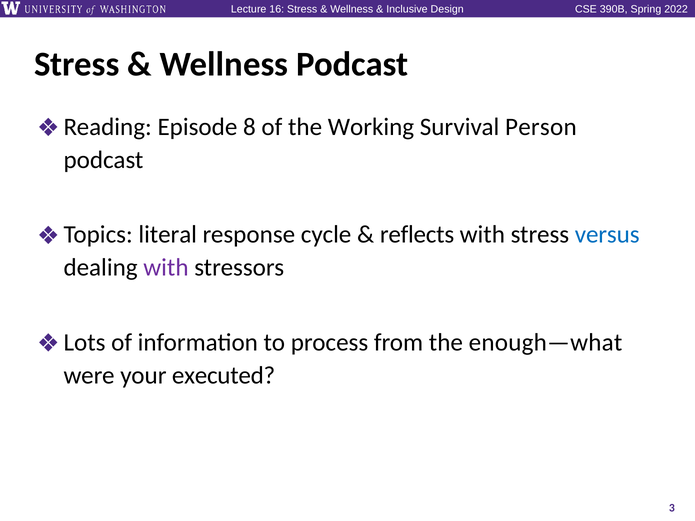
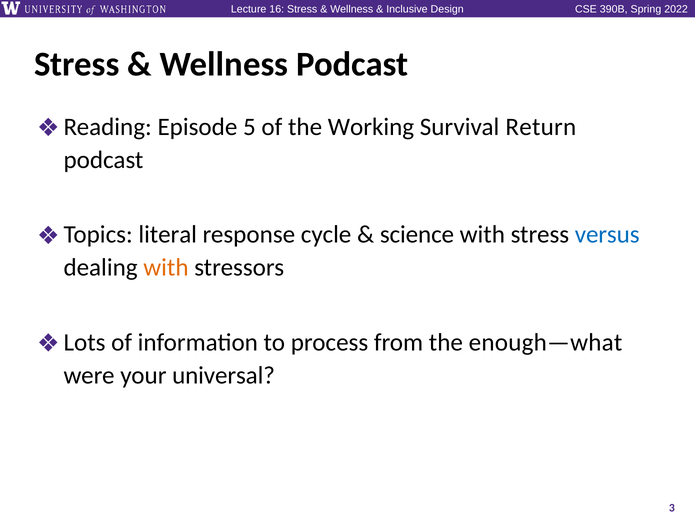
8: 8 -> 5 (249, 127)
Person: Person -> Return (541, 127)
reflects: reflects -> science (417, 235)
with colour: purple -> orange (166, 268)
executed: executed -> universal (224, 376)
